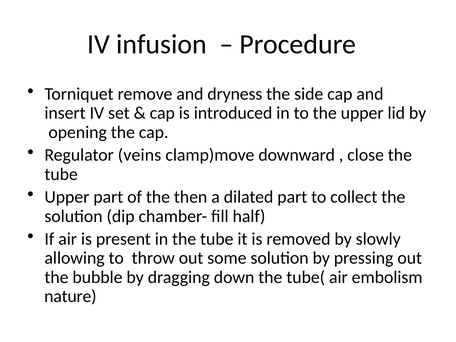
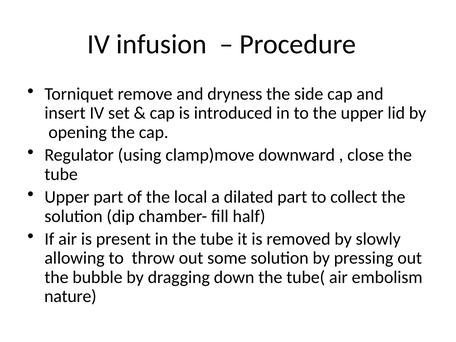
veins: veins -> using (140, 155)
then: then -> local (191, 197)
